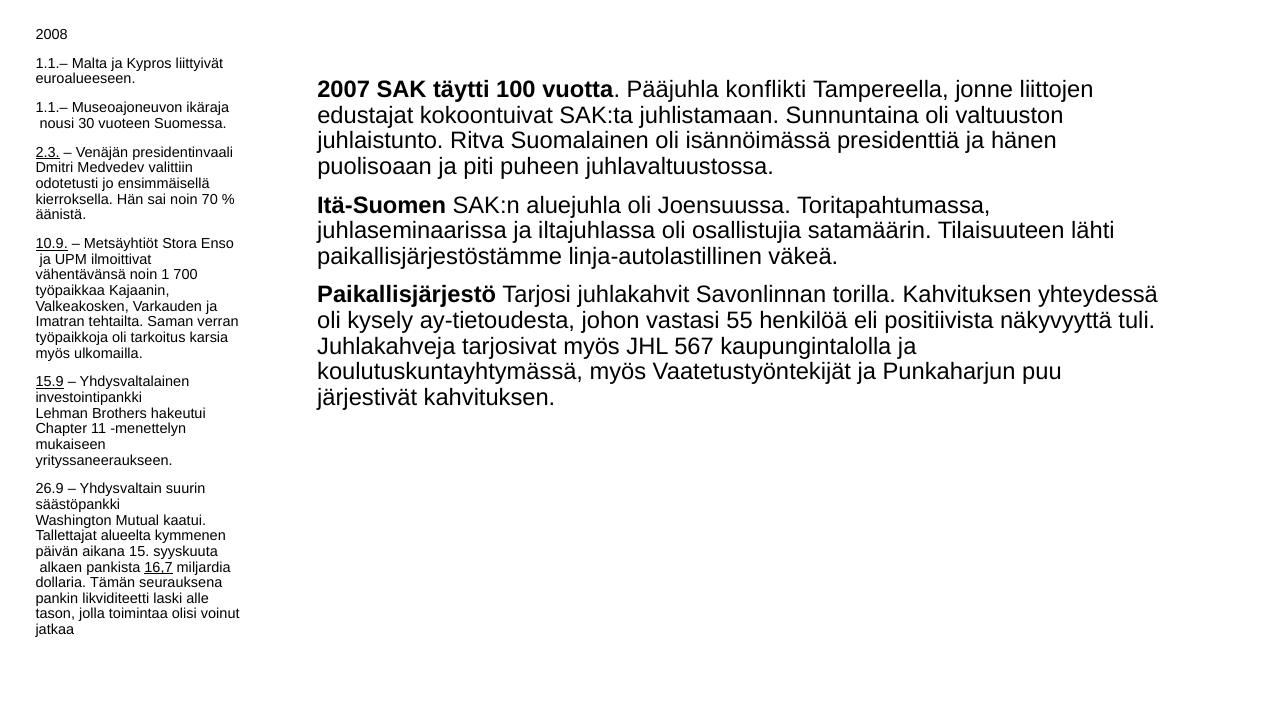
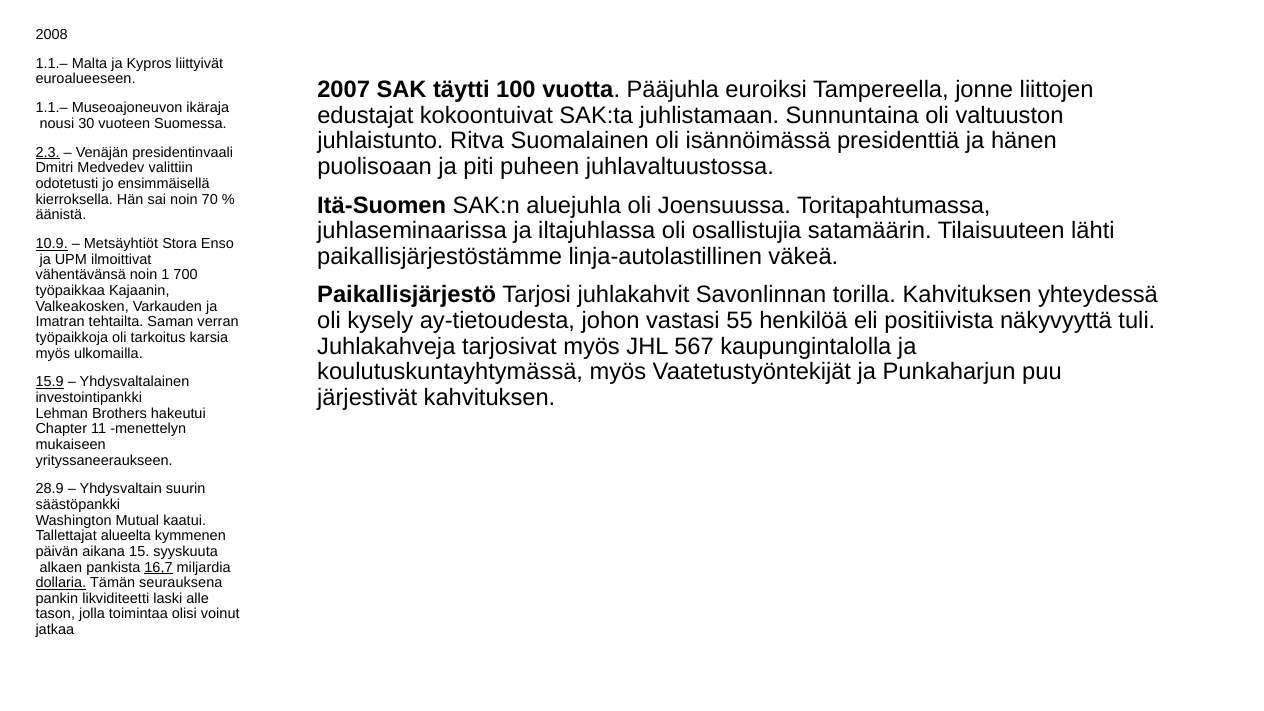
konflikti: konflikti -> euroiksi (766, 90)
26.9: 26.9 -> 28.9 (50, 489)
dollaria underline: none -> present (61, 583)
